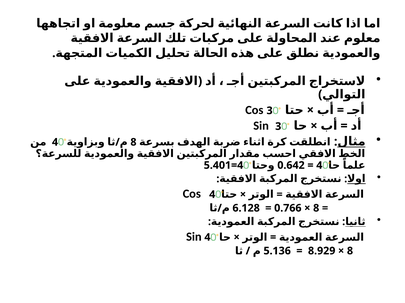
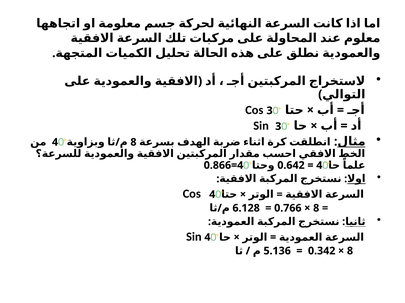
5.401: 5.401 -> 0.866 (217, 166)
8.929: 8.929 -> 0.342 (322, 251)
